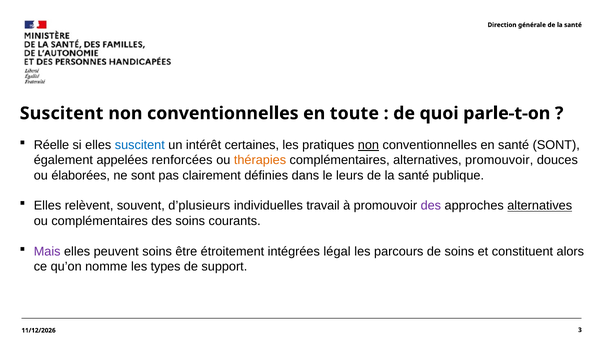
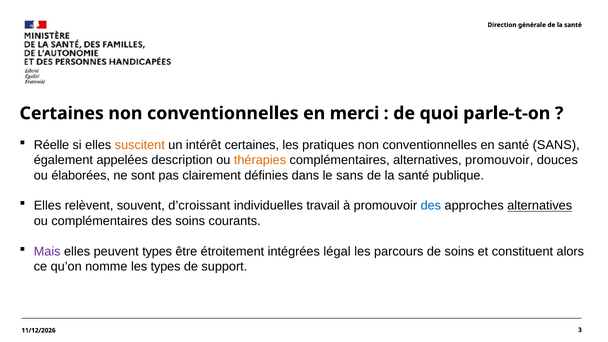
Suscitent: Suscitent -> Certaines (62, 113)
toute: toute -> merci (355, 113)
suscitent colour: blue -> orange (140, 145)
non underline: present -> none (368, 145)
santé SONT: SONT -> SANS (556, 145)
renforcées: renforcées -> description (182, 160)
le leurs: leurs -> sans (350, 175)
d’plusieurs: d’plusieurs -> d’croissant (199, 206)
des colour: purple -> blue (431, 206)
peuvent soins: soins -> types (157, 251)
